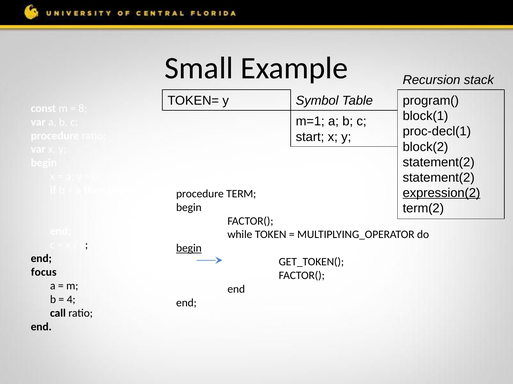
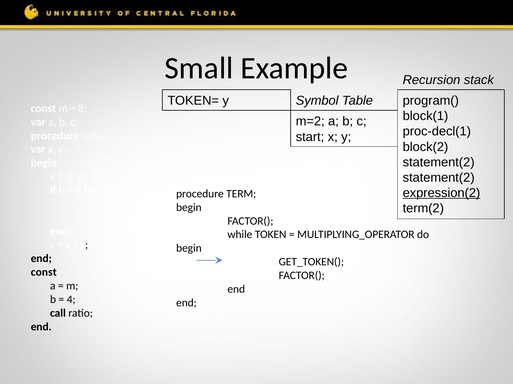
m=1: m=1 -> m=2 (310, 122)
begin underline: present -> none (189, 249)
focus: focus -> const (44, 273)
